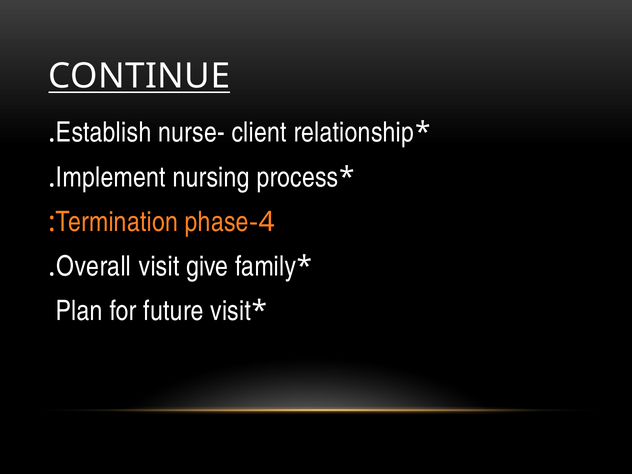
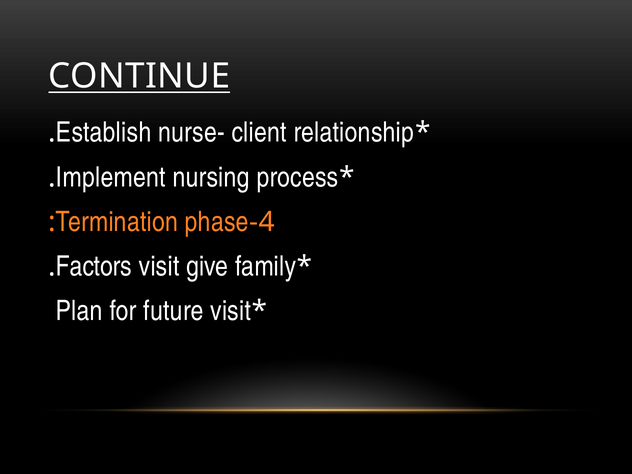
Overall: Overall -> Factors (94, 267)
